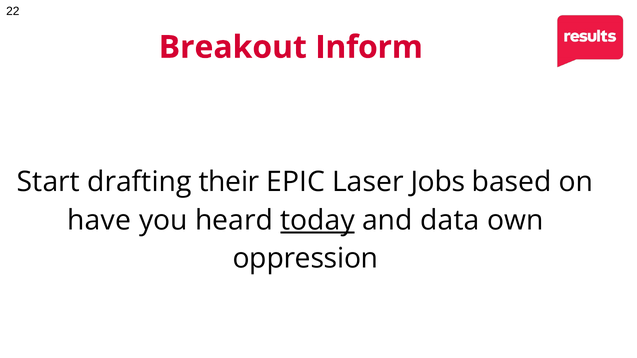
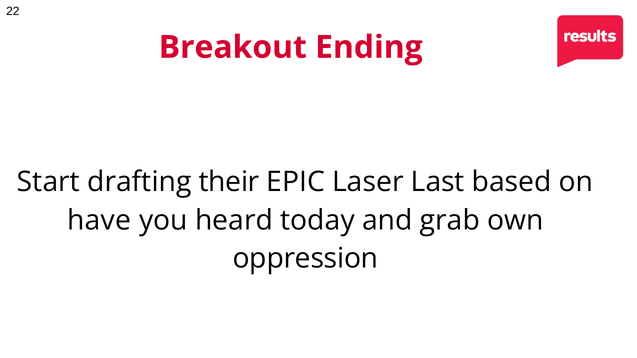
Inform: Inform -> Ending (369, 47)
Jobs: Jobs -> Last (438, 182)
today underline: present -> none (317, 220)
data: data -> grab (450, 220)
